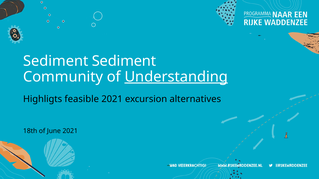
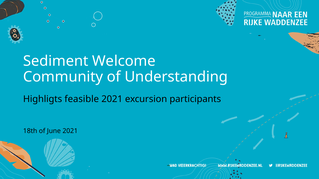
Sediment Sediment: Sediment -> Welcome (124, 61)
Understanding underline: present -> none (176, 77)
alternatives: alternatives -> participants (195, 99)
